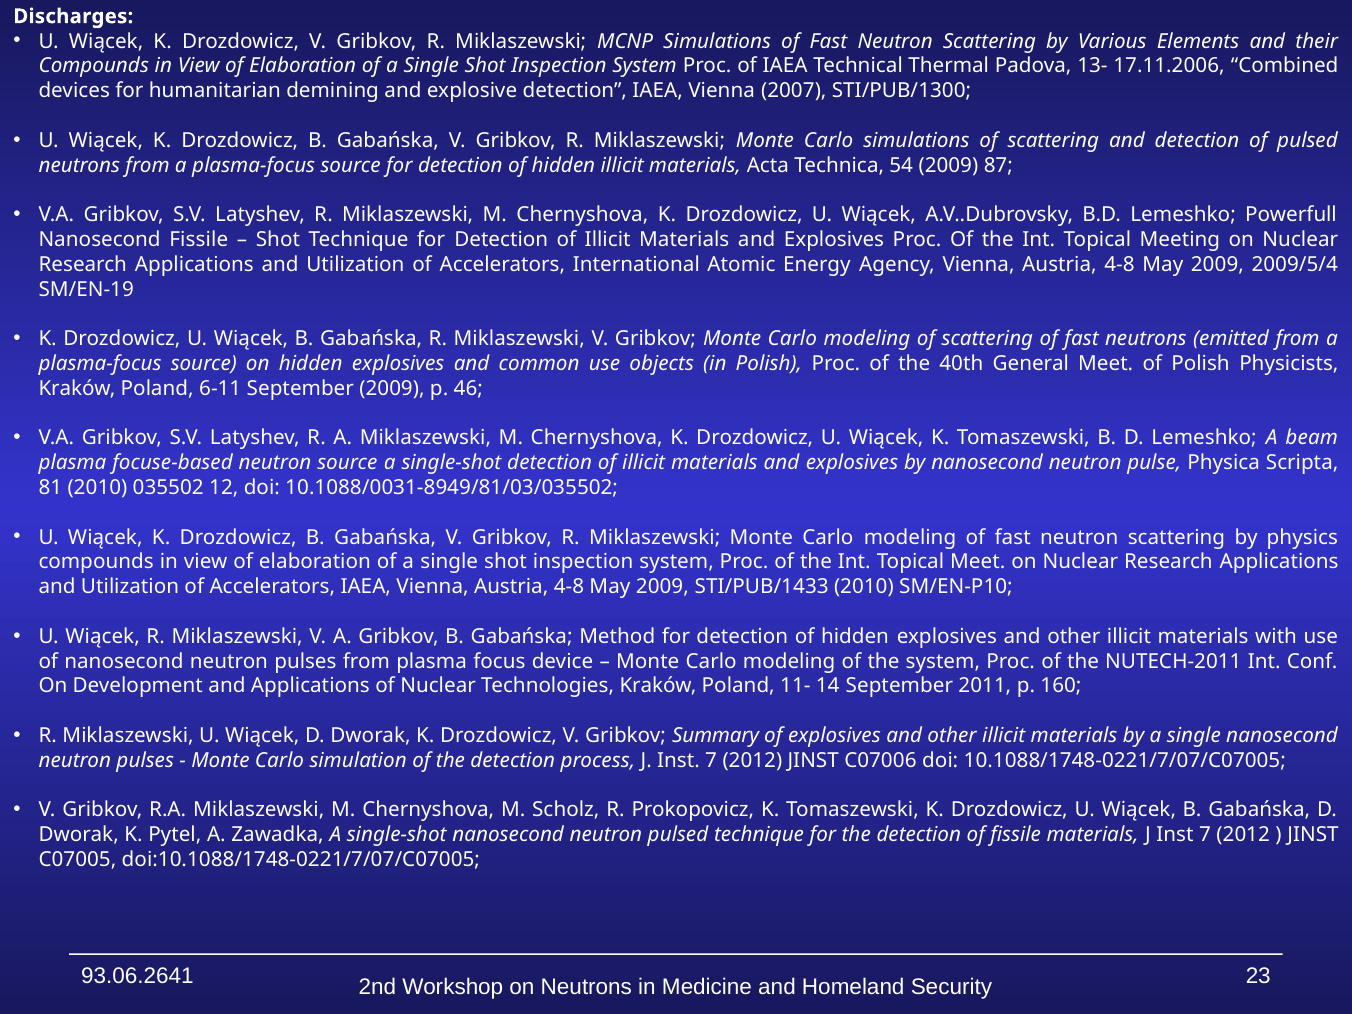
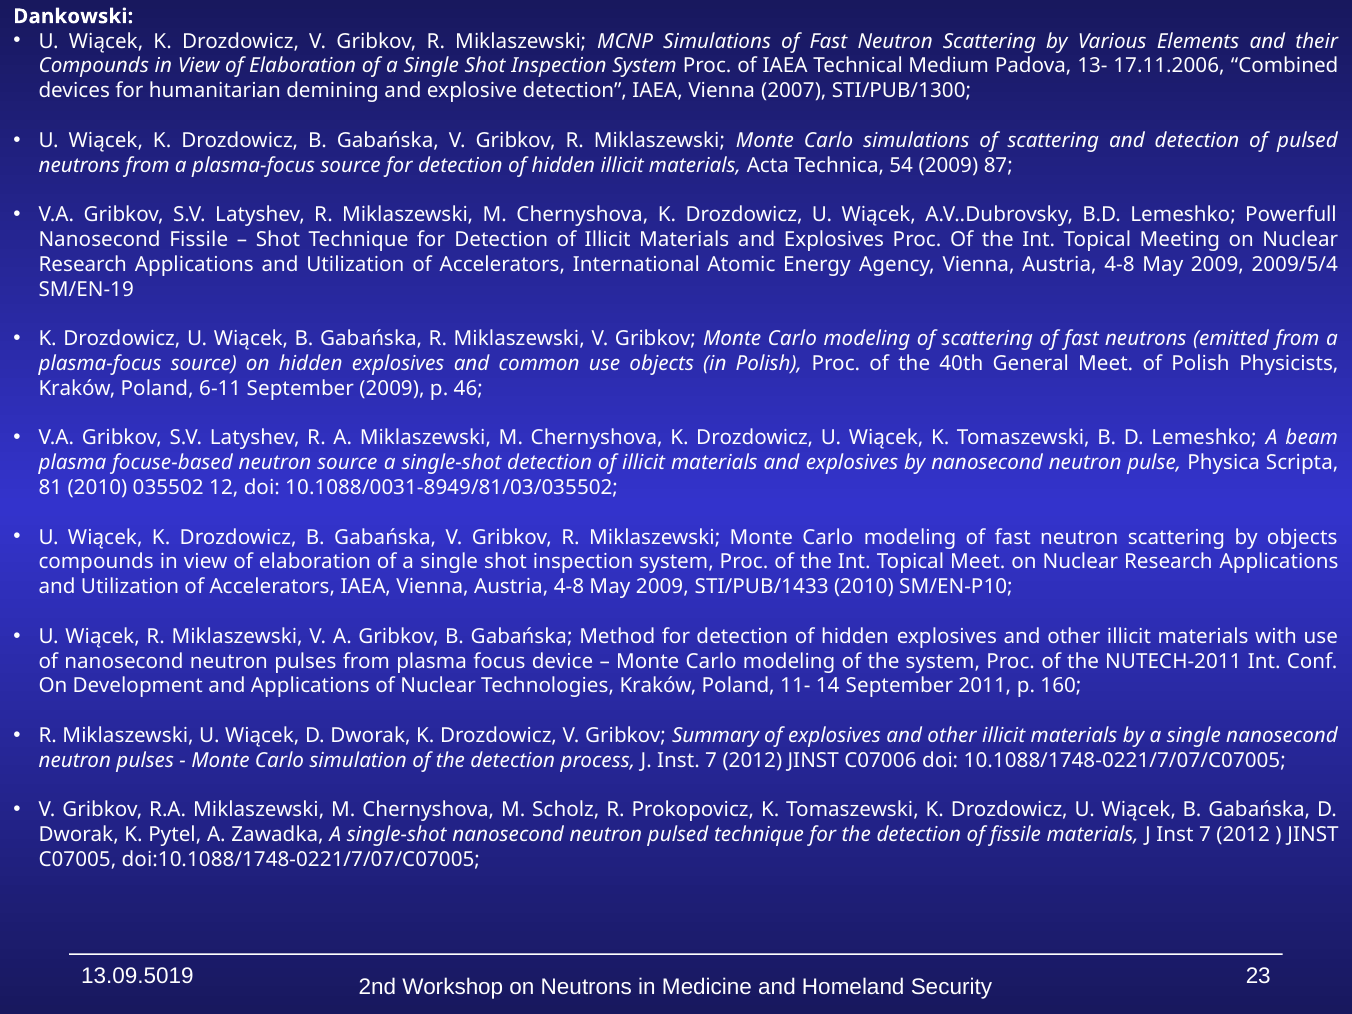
Discharges: Discharges -> Dankowski (73, 16)
Thermal: Thermal -> Medium (949, 66)
by physics: physics -> objects (1302, 537)
93.06.2641: 93.06.2641 -> 13.09.5019 (137, 976)
